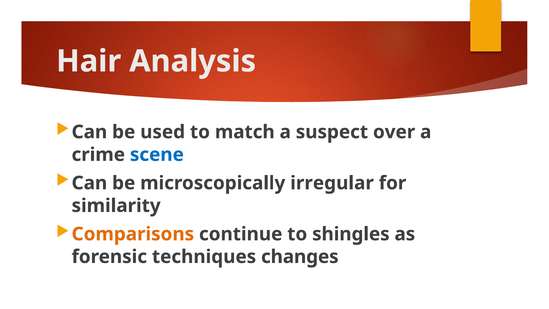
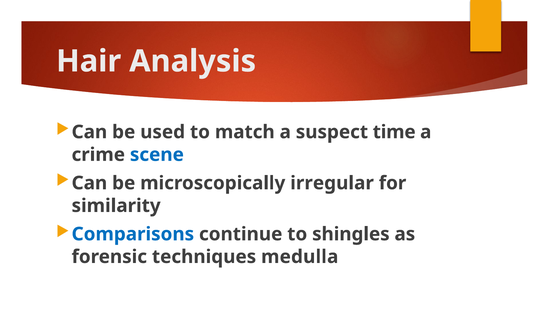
over: over -> time (394, 132)
Comparisons colour: orange -> blue (133, 234)
changes: changes -> medulla (300, 257)
